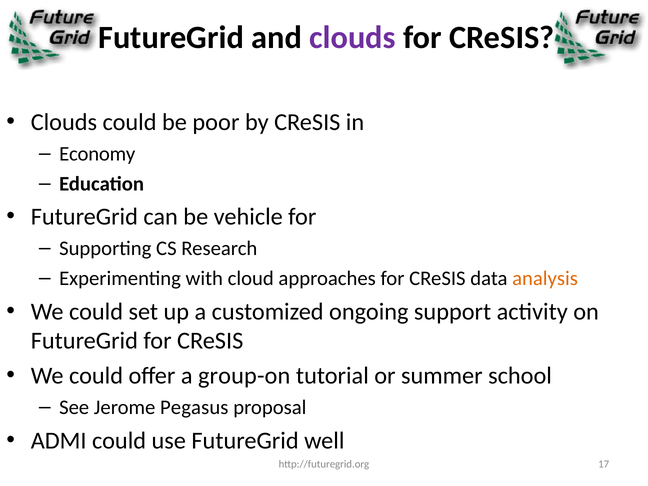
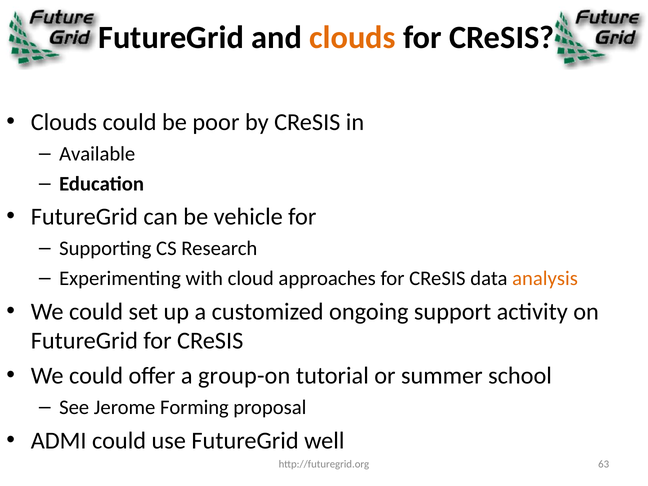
clouds colour: purple -> orange (353, 37)
Economy: Economy -> Available (97, 154)
Pegasus: Pegasus -> Forming (194, 407)
17: 17 -> 63 (604, 464)
